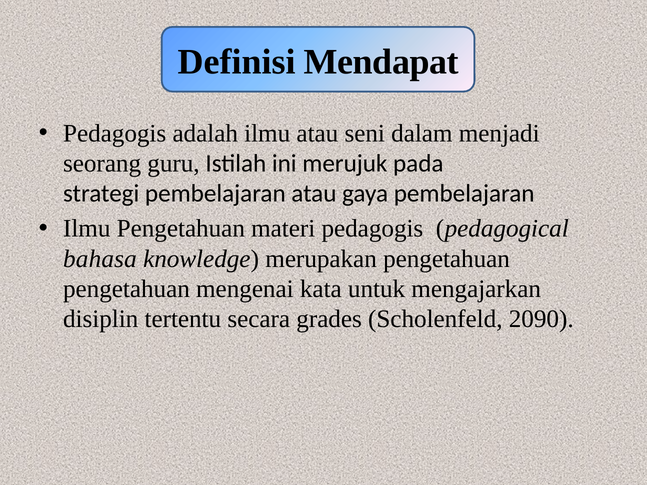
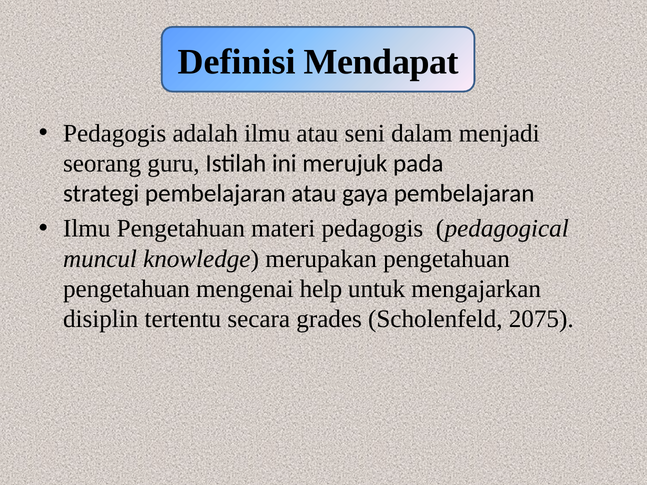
bahasa: bahasa -> muncul (100, 259)
kata: kata -> help (321, 289)
2090: 2090 -> 2075 (541, 319)
